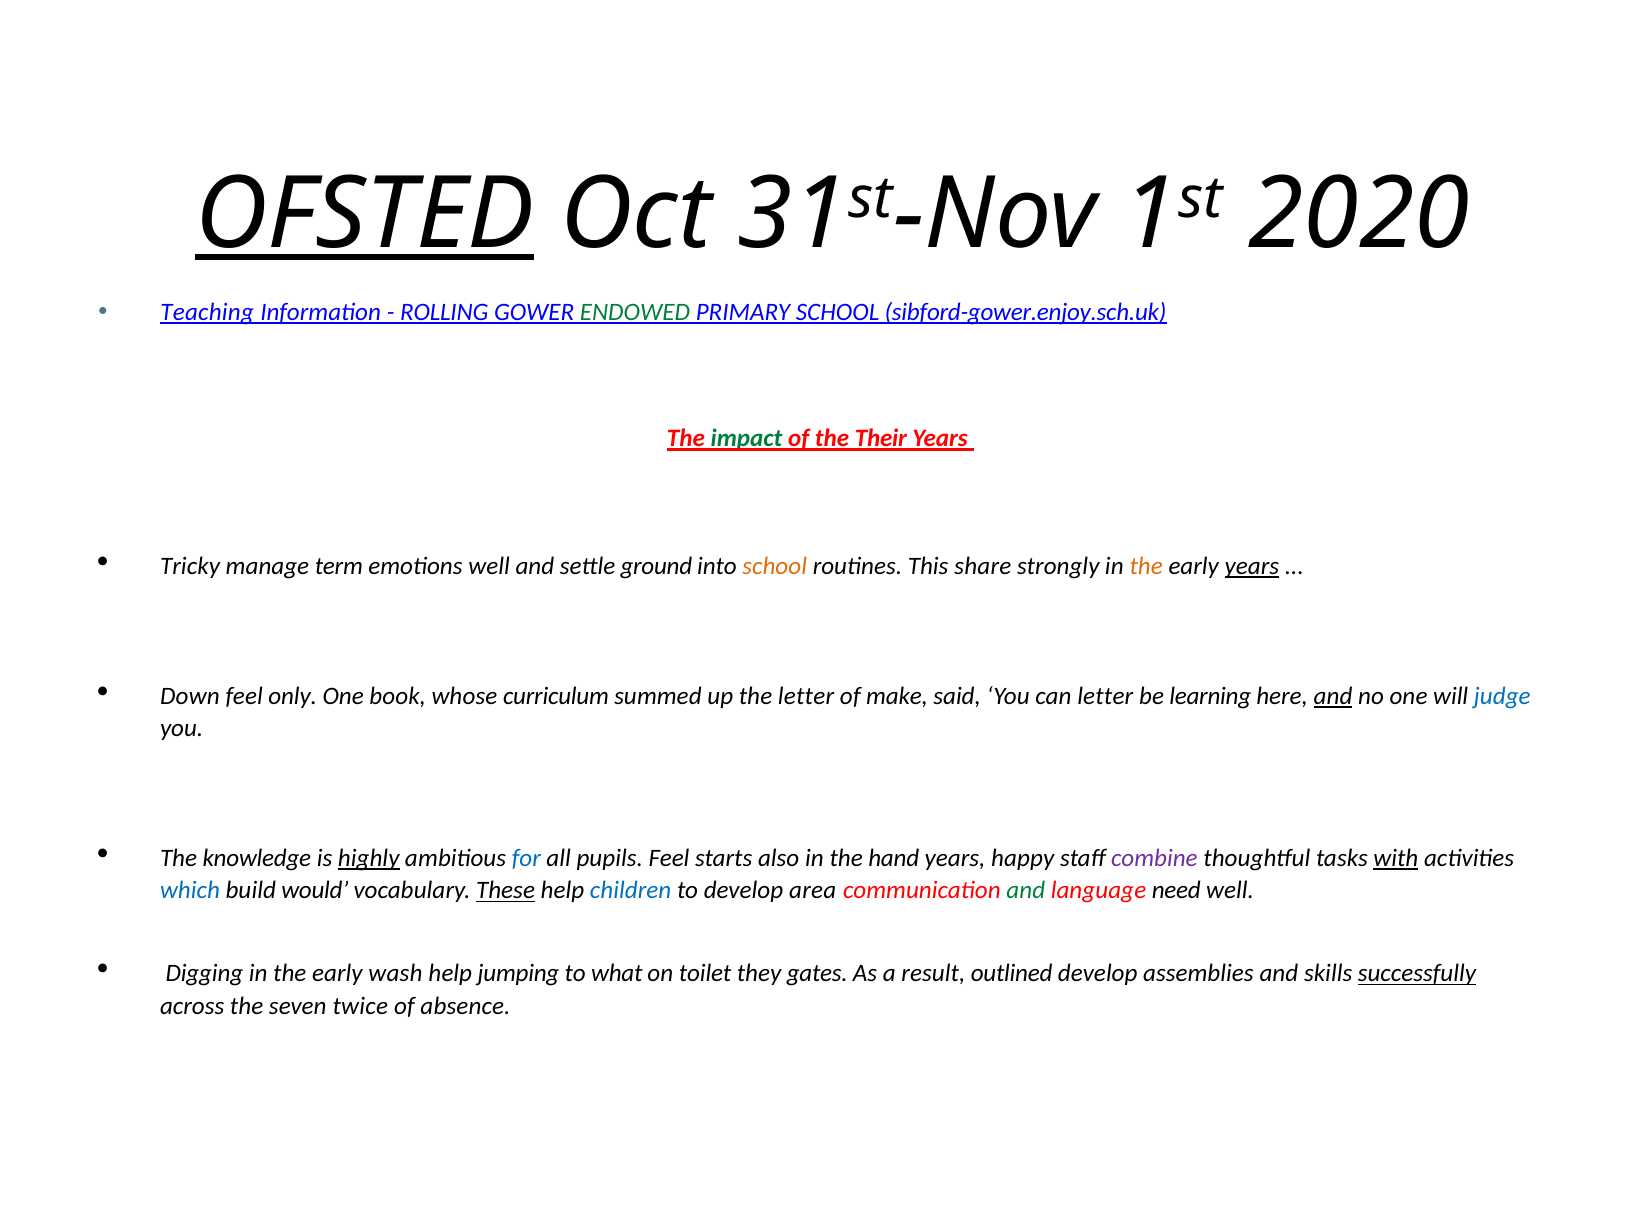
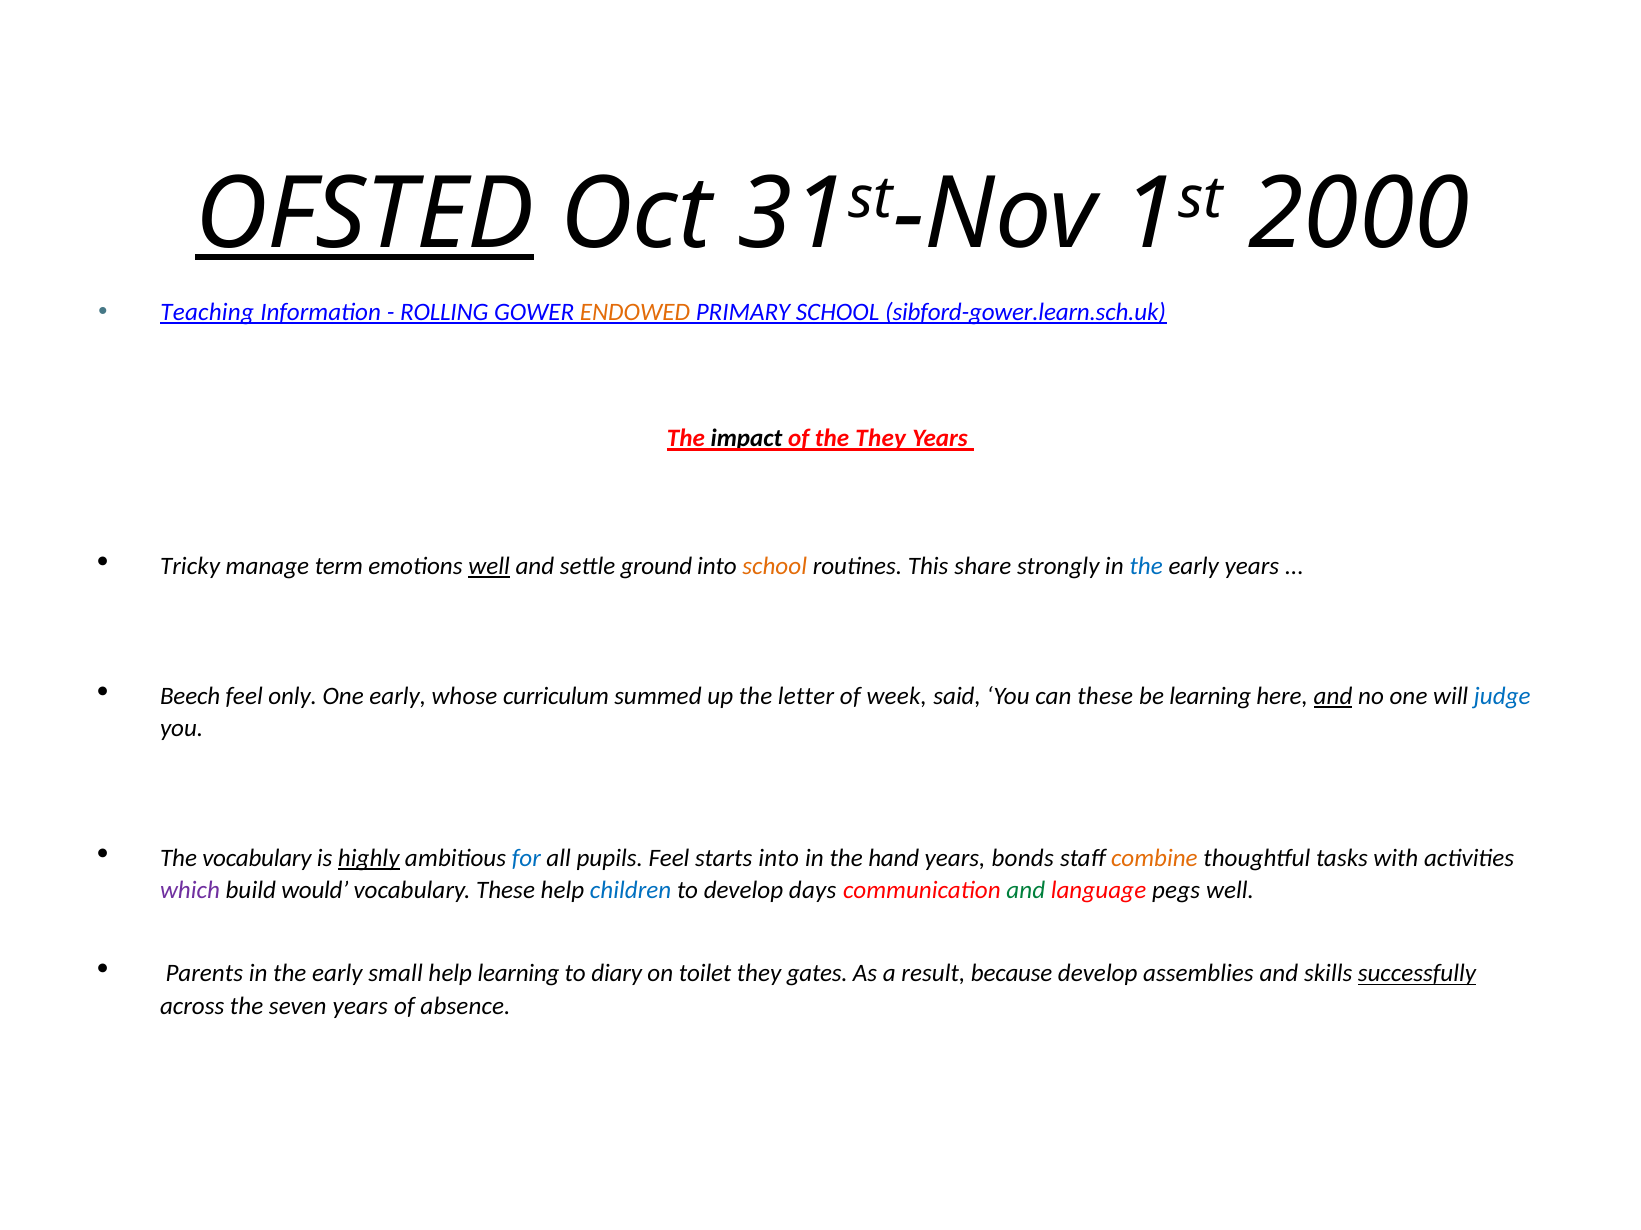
2020: 2020 -> 2000 (1359, 214)
ENDOWED colour: green -> orange (635, 312)
sibford-gower.enjoy.sch.uk: sibford-gower.enjoy.sch.uk -> sibford-gower.learn.sch.uk (1025, 312)
impact colour: green -> black (746, 439)
the Their: Their -> They (881, 439)
well underline: none -> present (489, 567)
the colour: orange -> blue (1146, 567)
years underline: present -> none (1252, 567)
Down: Down -> Beech (190, 697)
One book: book -> early (398, 697)
make: make -> week (897, 697)
can letter: letter -> these (1105, 697)
The knowledge: knowledge -> vocabulary (257, 859)
starts also: also -> into (779, 859)
happy: happy -> bonds (1023, 859)
combine colour: purple -> orange (1154, 859)
with underline: present -> none (1396, 859)
which colour: blue -> purple (190, 891)
These underline: present -> none (506, 891)
area: area -> days (813, 891)
need: need -> pegs (1176, 891)
Digging: Digging -> Parents (204, 974)
wash: wash -> small (396, 974)
help jumping: jumping -> learning (519, 974)
what: what -> diary (617, 974)
outlined: outlined -> because (1012, 974)
seven twice: twice -> years (360, 1006)
